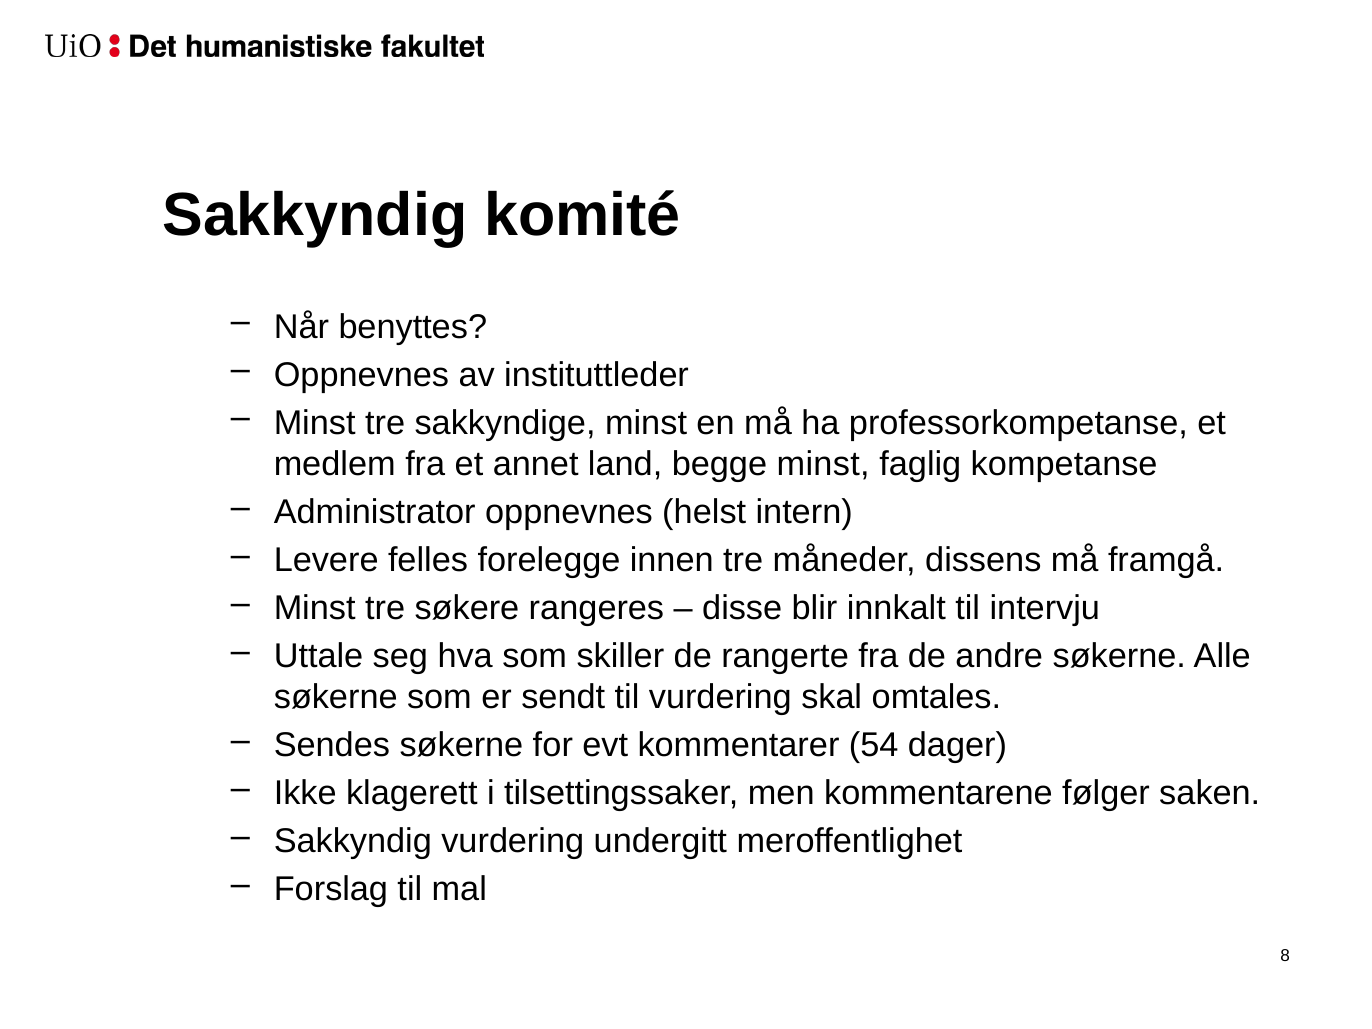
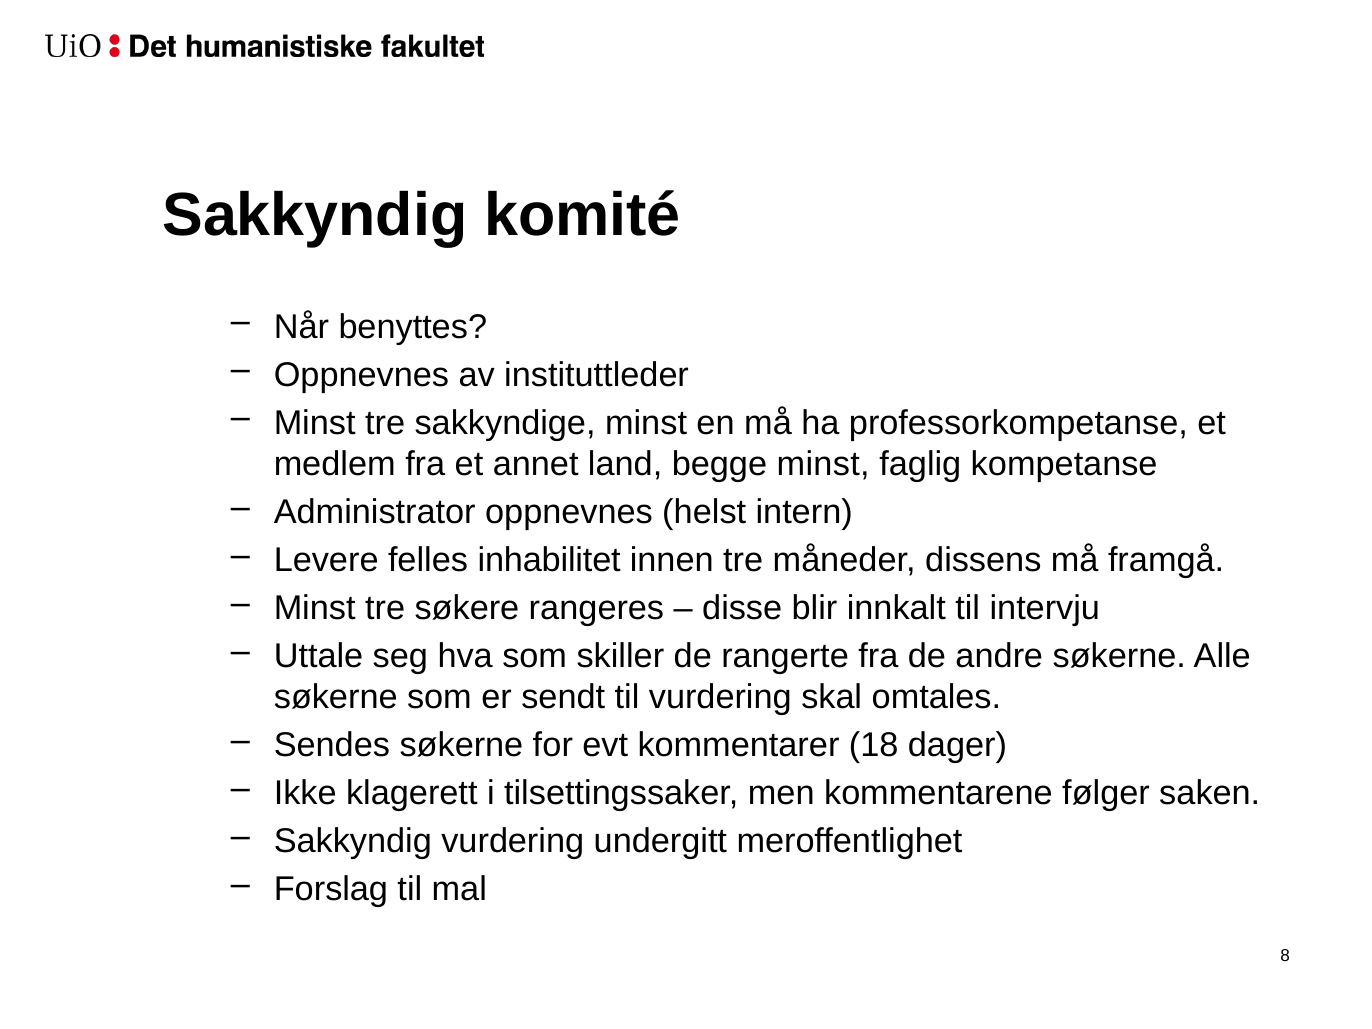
forelegge: forelegge -> inhabilitet (549, 560)
54: 54 -> 18 (874, 746)
